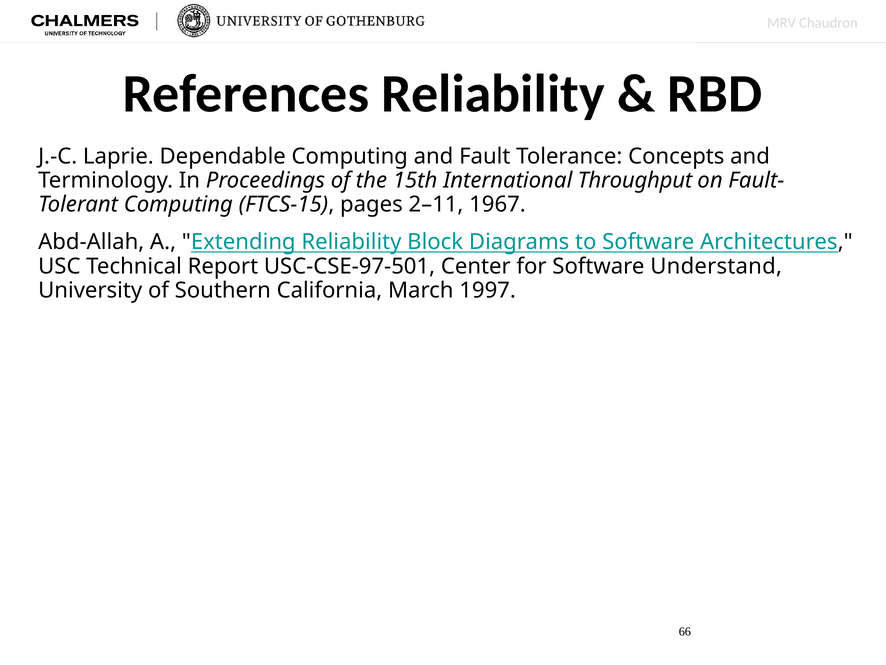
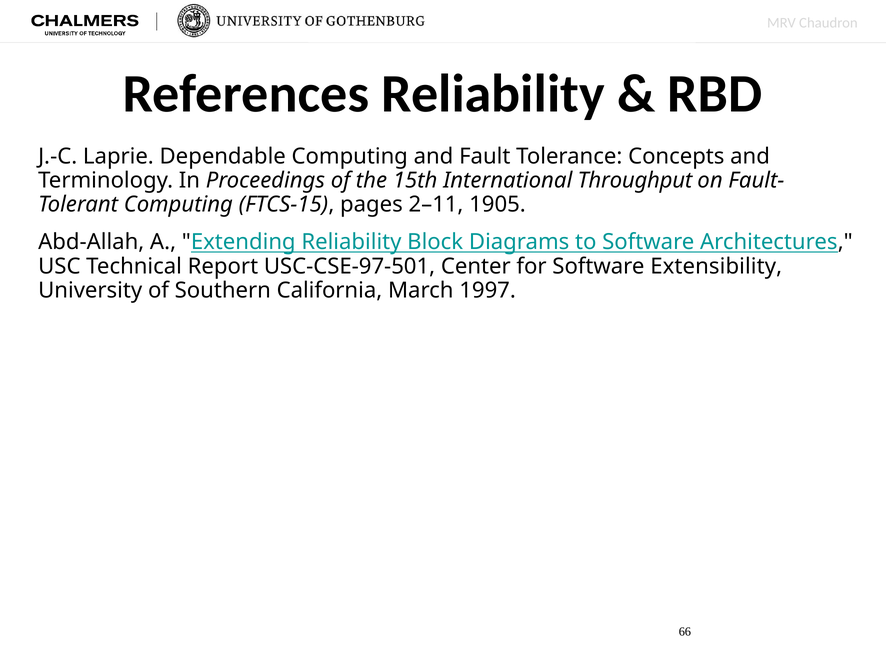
1967: 1967 -> 1905 (497, 204)
Understand: Understand -> Extensibility (716, 266)
